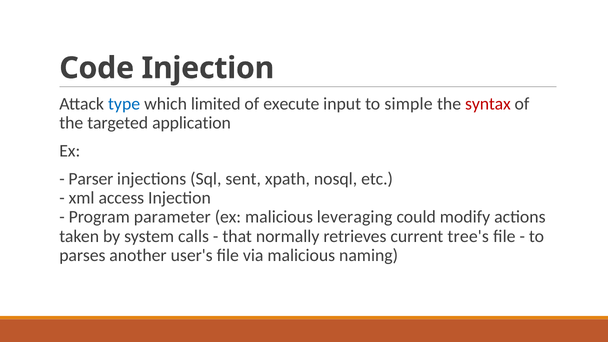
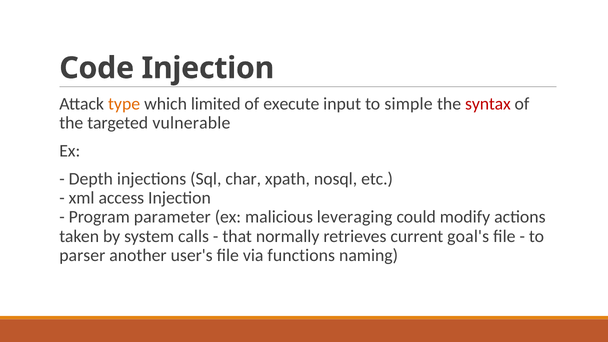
type colour: blue -> orange (124, 104)
application: application -> vulnerable (191, 123)
Parser: Parser -> Depth (91, 179)
sent: sent -> char (243, 179)
tree's: tree's -> goal's (468, 236)
parses: parses -> parser (82, 255)
via malicious: malicious -> functions (301, 255)
